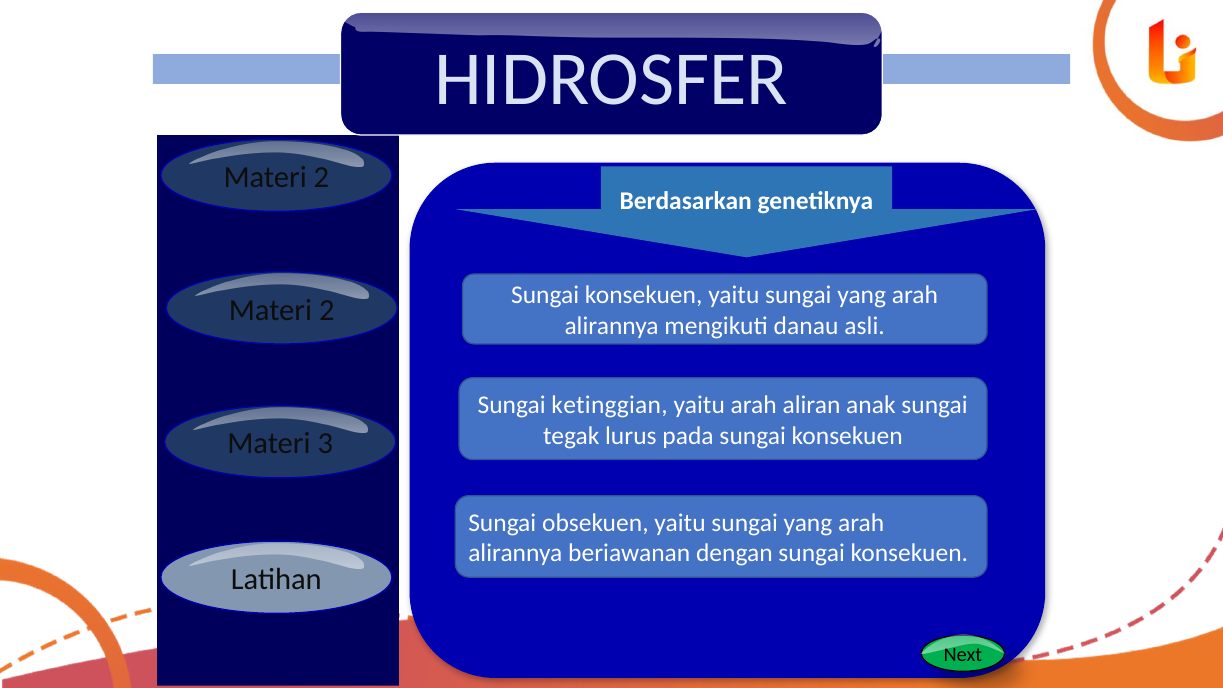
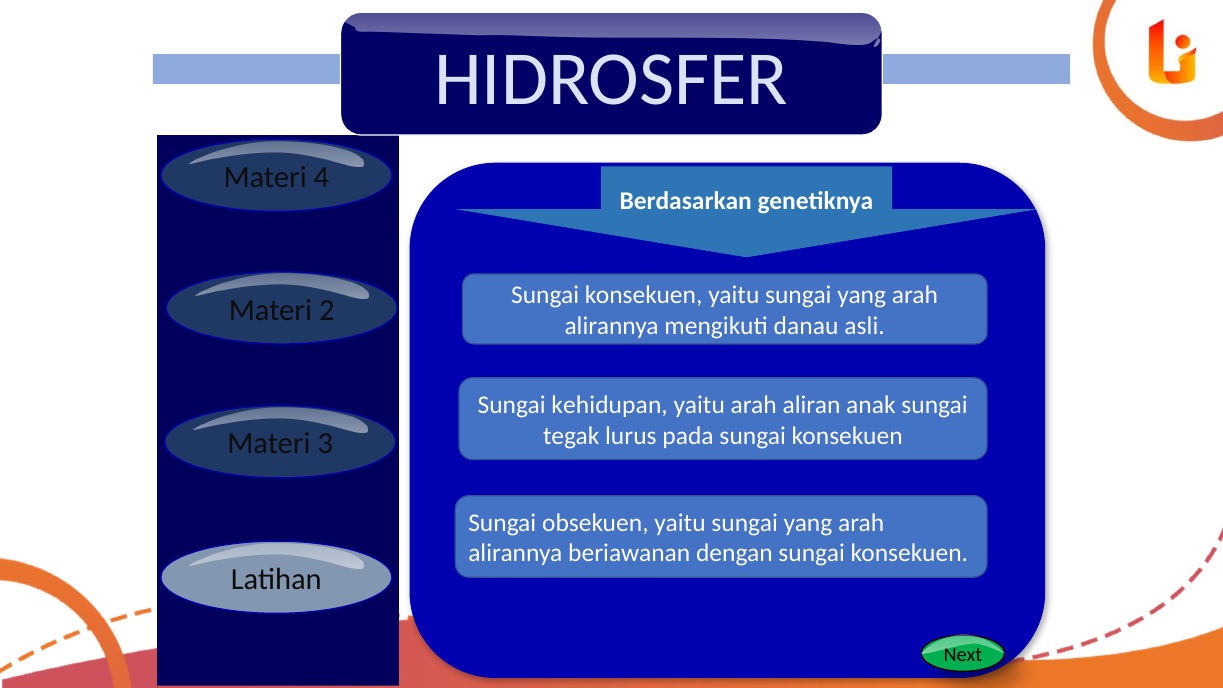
2: 2 -> 4 (321, 177)
ketinggian: ketinggian -> kehidupan (610, 405)
